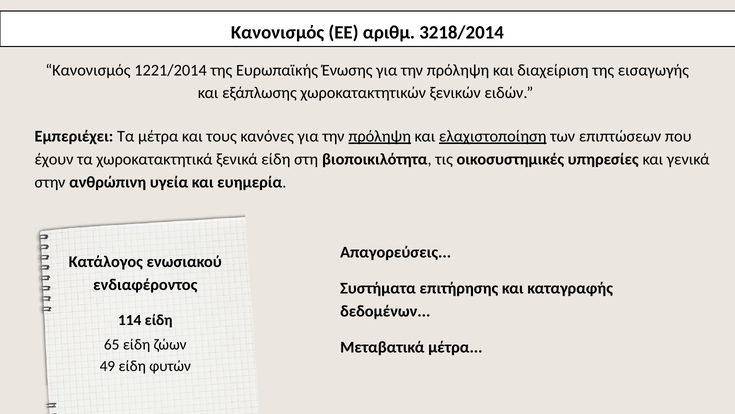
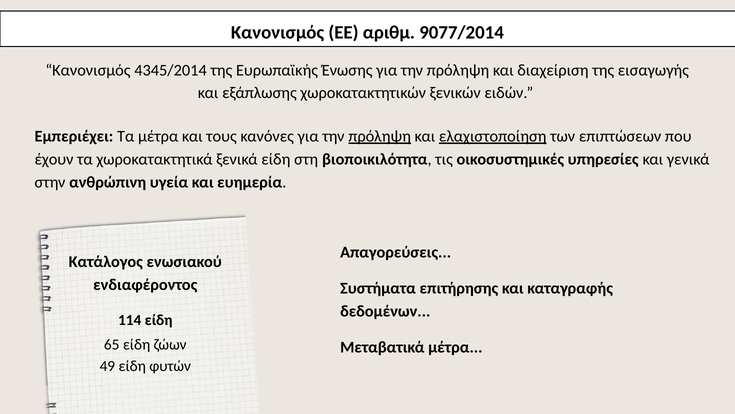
3218/2014: 3218/2014 -> 9077/2014 (462, 32)
1221/2014: 1221/2014 -> 4345/2014 (171, 70)
